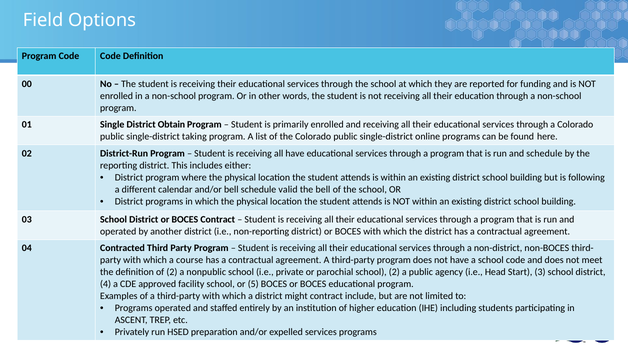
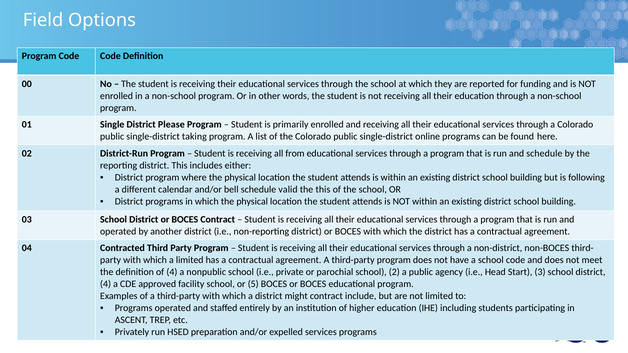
Obtain: Obtain -> Please (171, 125)
all have: have -> from (295, 153)
the bell: bell -> this (323, 189)
a course: course -> limited (190, 260)
of 2: 2 -> 4 (172, 272)
